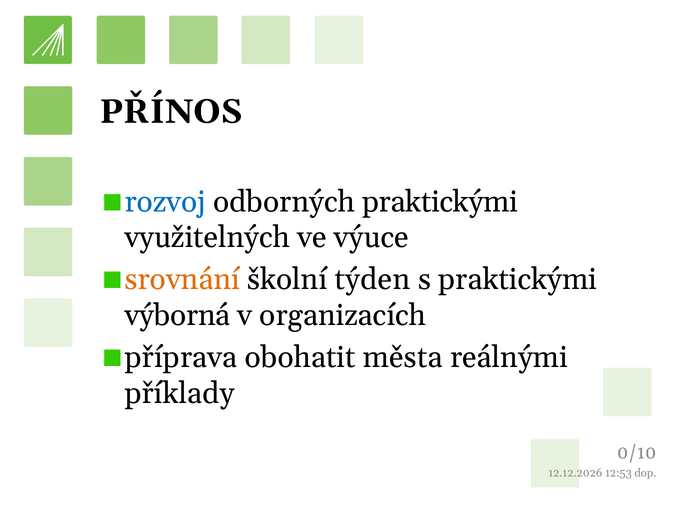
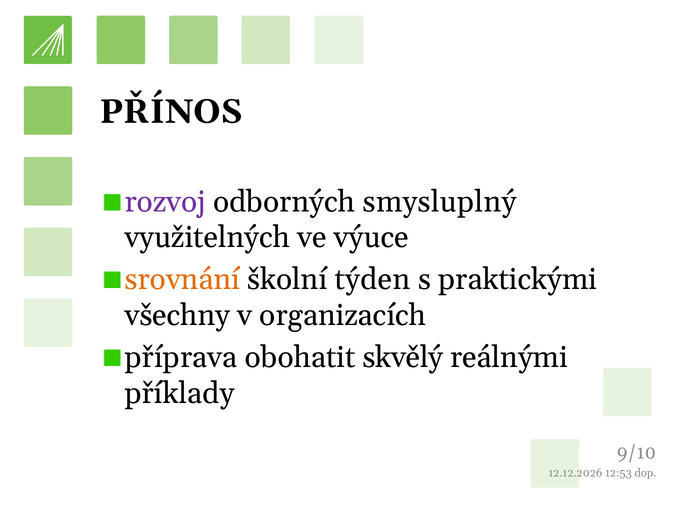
rozvoj colour: blue -> purple (165, 202)
odborných praktickými: praktickými -> smysluplný (440, 202)
výborná: výborná -> všechny (177, 315)
města: města -> skvělý (403, 357)
0/10: 0/10 -> 9/10 (637, 452)
